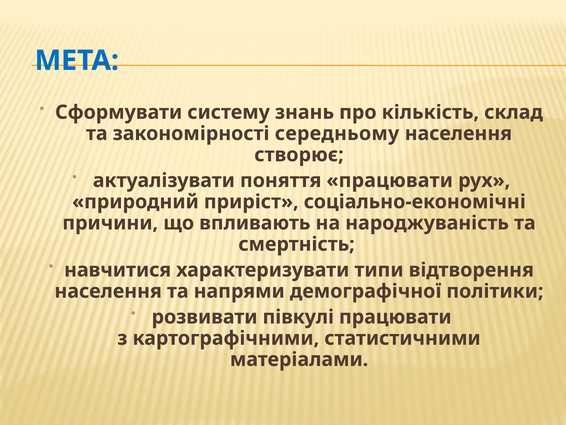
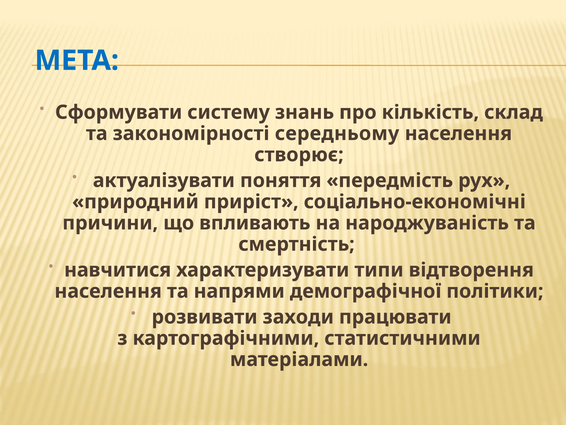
поняття працювати: працювати -> передмість (390, 180)
півкулі: півкулі -> заходи (298, 317)
